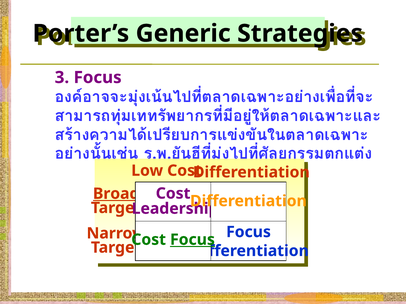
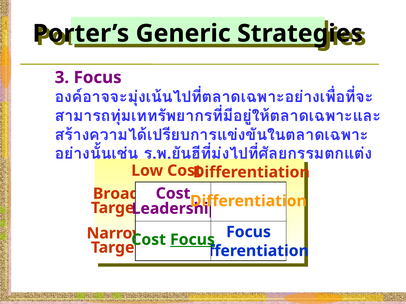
Broad underline: present -> none (116, 194)
